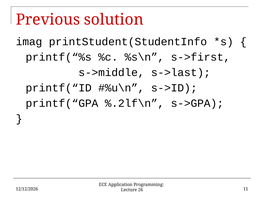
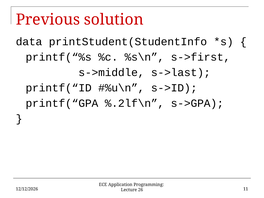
imag: imag -> data (29, 42)
